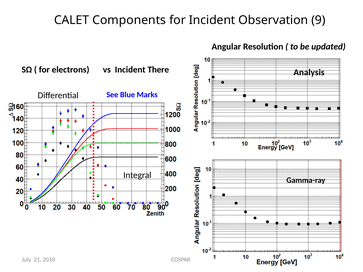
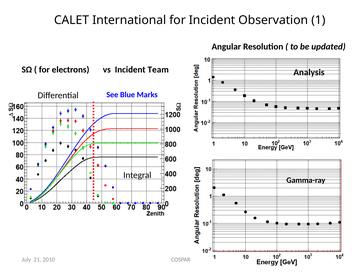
Components: Components -> International (129, 20)
9: 9 -> 1 (318, 20)
There: There -> Team (158, 70)
